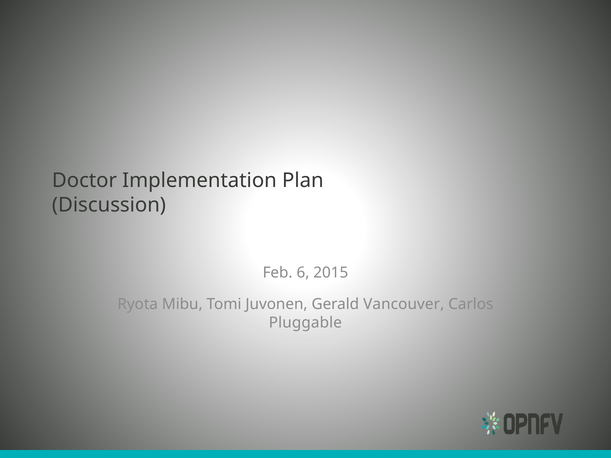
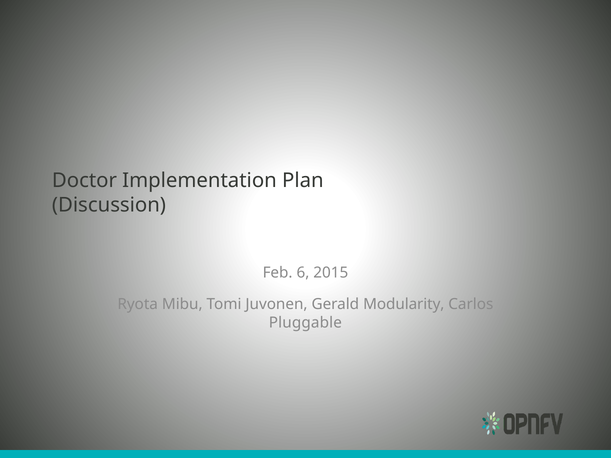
Vancouver: Vancouver -> Modularity (404, 305)
